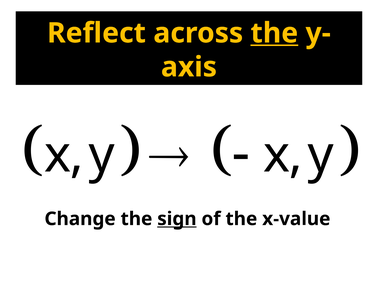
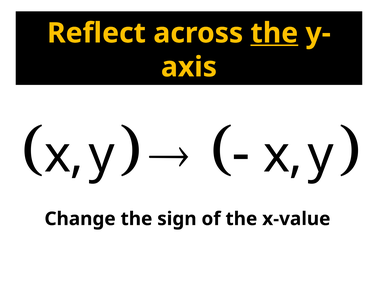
sign underline: present -> none (177, 219)
